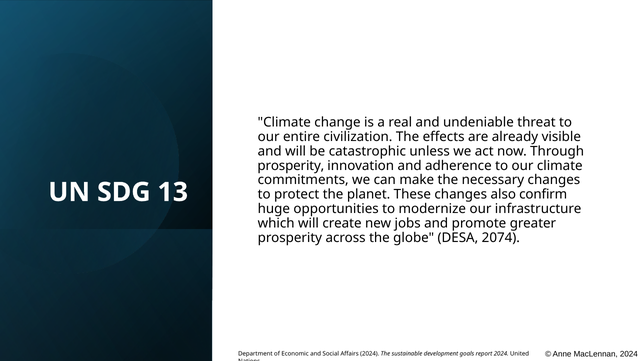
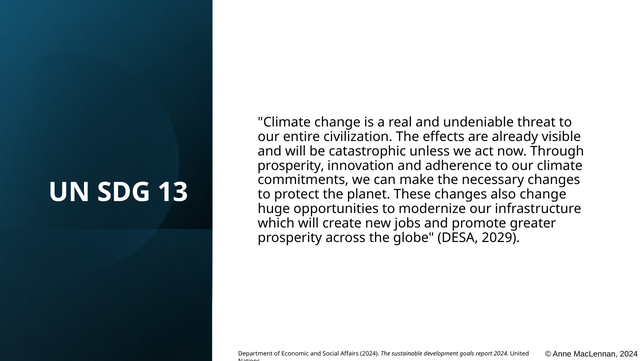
also confirm: confirm -> change (543, 194)
2074: 2074 -> 2029 (501, 238)
